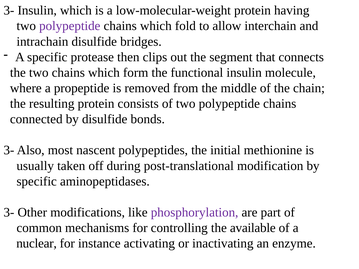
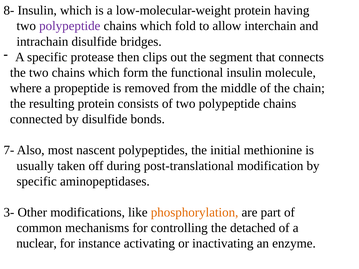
3-: 3- -> 8- (9, 10)
3-: 3- -> 7- (9, 150)
phosphorylation colour: purple -> orange (195, 213)
available: available -> detached (253, 228)
